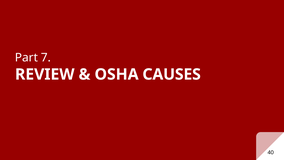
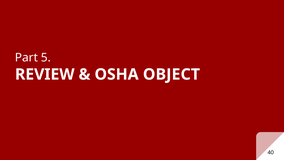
7: 7 -> 5 (46, 57)
CAUSES: CAUSES -> OBJECT (171, 74)
